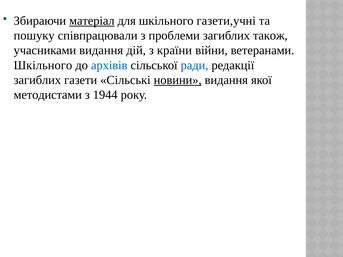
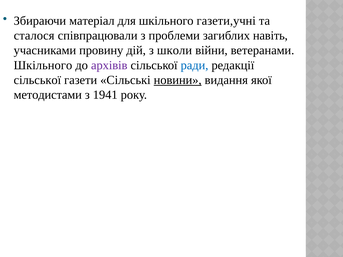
матеріал underline: present -> none (92, 21)
пошуку: пошуку -> сталося (34, 36)
також: також -> навіть (270, 36)
учасниками видання: видання -> провину (101, 50)
країни: країни -> школи (174, 50)
архівів colour: blue -> purple (109, 65)
загиблих: загиблих -> сільської (37, 80)
1944: 1944 -> 1941 (105, 95)
